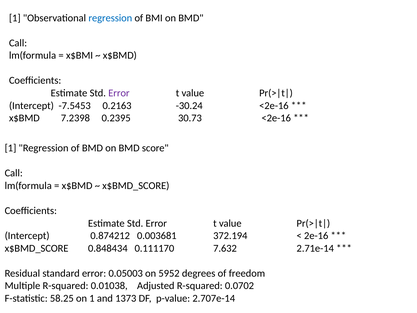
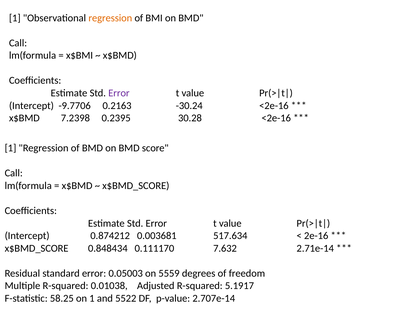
regression colour: blue -> orange (110, 18)
-7.5453: -7.5453 -> -9.7706 (75, 106)
30.73: 30.73 -> 30.28 (190, 118)
372.194: 372.194 -> 517.634 (230, 236)
5952: 5952 -> 5559 (169, 273)
0.0702: 0.0702 -> 5.1917 (239, 286)
1373: 1373 -> 5522 (126, 298)
